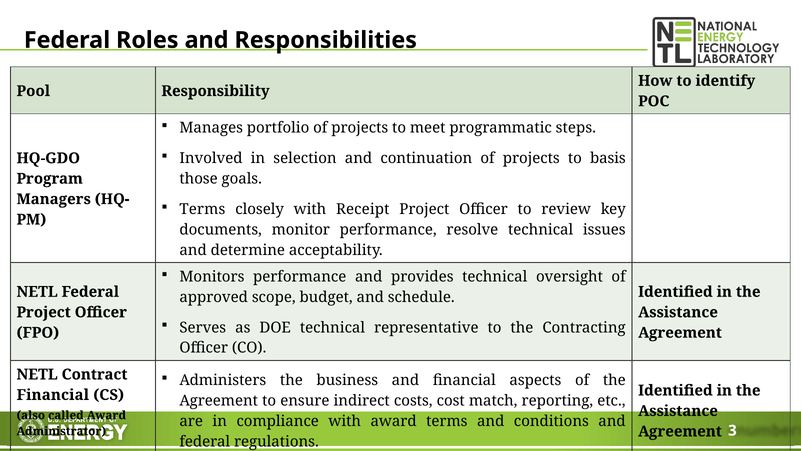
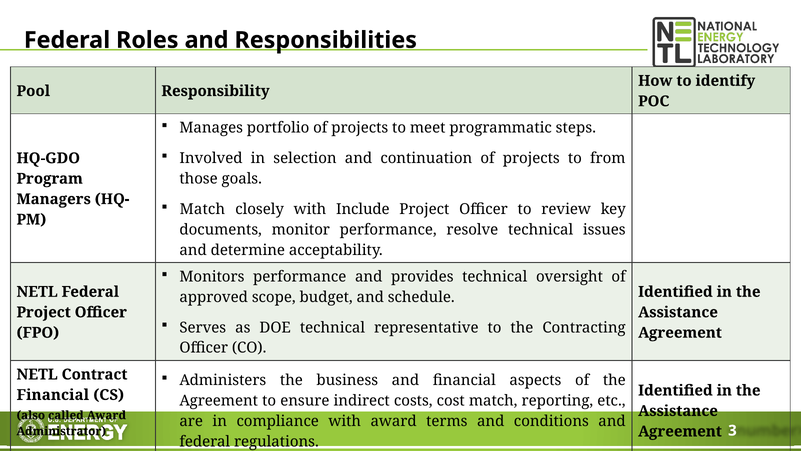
basis: basis -> from (608, 158)
Terms: Terms -> Match (202, 209)
Receipt: Receipt -> Include (363, 209)
